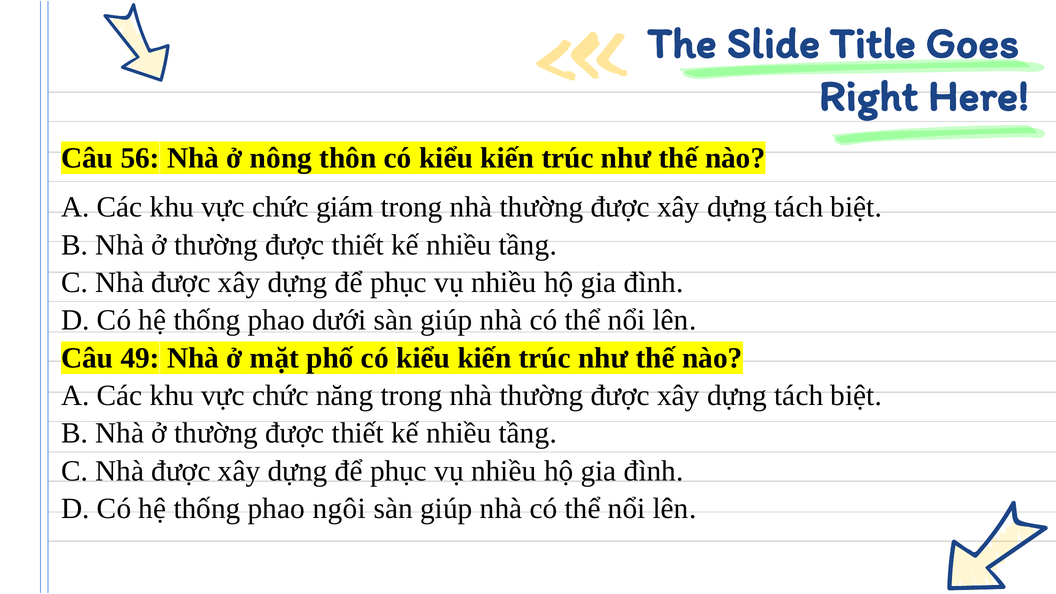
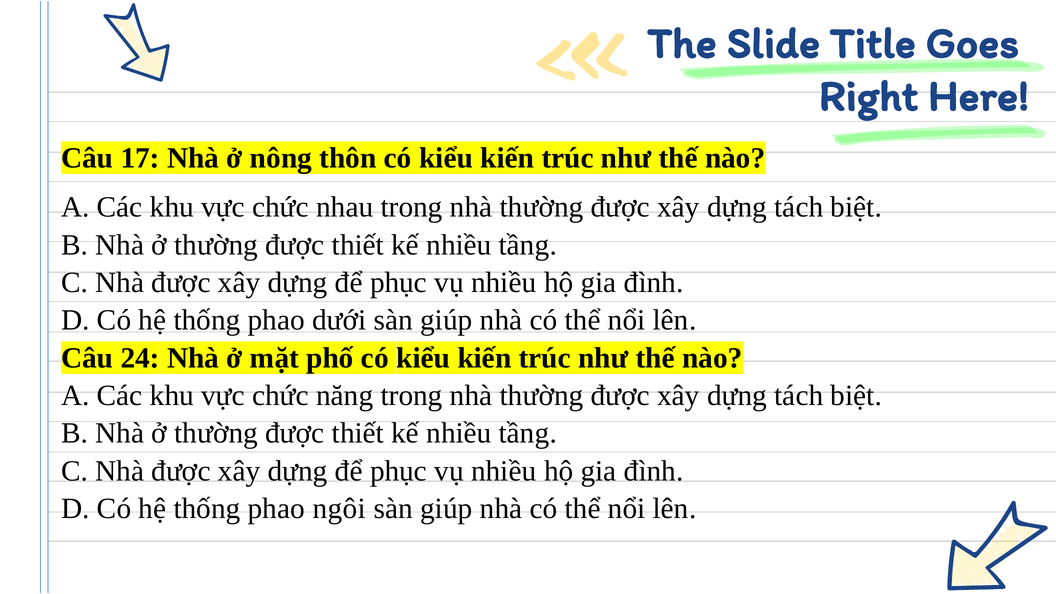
56: 56 -> 17 (140, 158)
giám: giám -> nhau (345, 207)
49: 49 -> 24 (140, 358)
